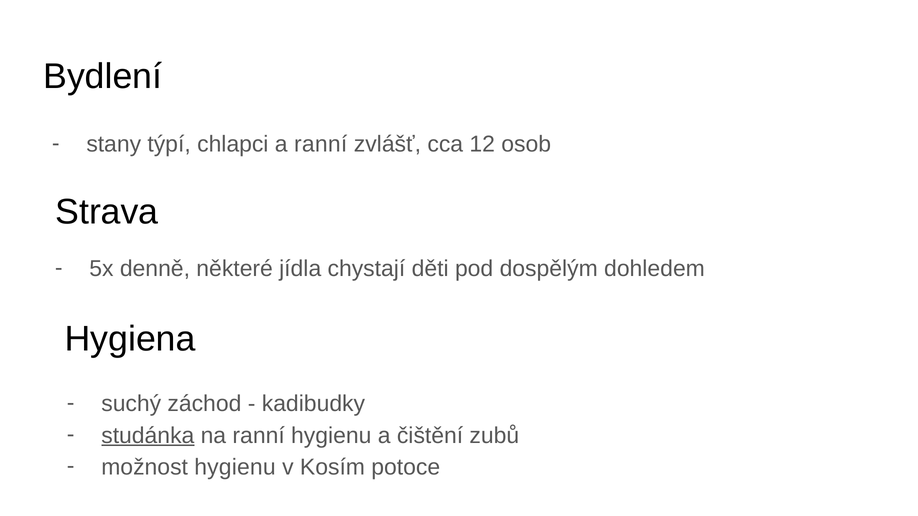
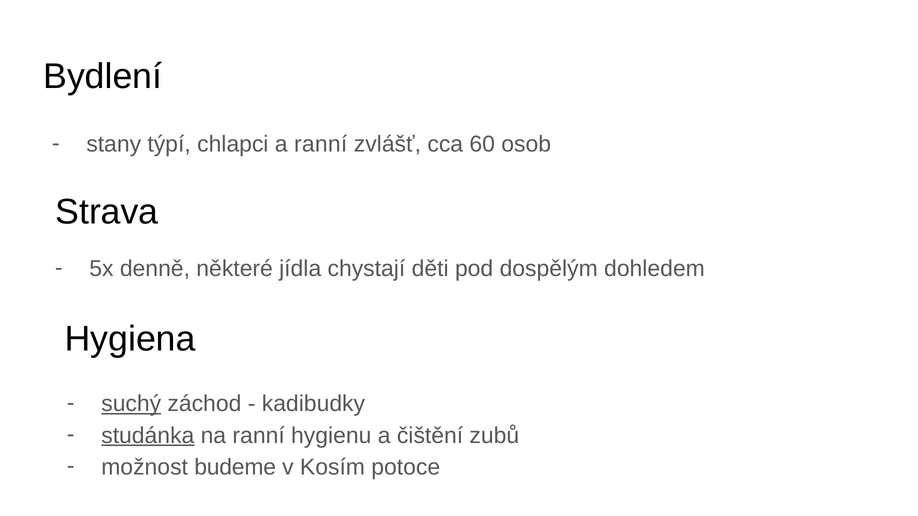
12: 12 -> 60 (482, 144)
suchý underline: none -> present (131, 404)
možnost hygienu: hygienu -> budeme (235, 468)
